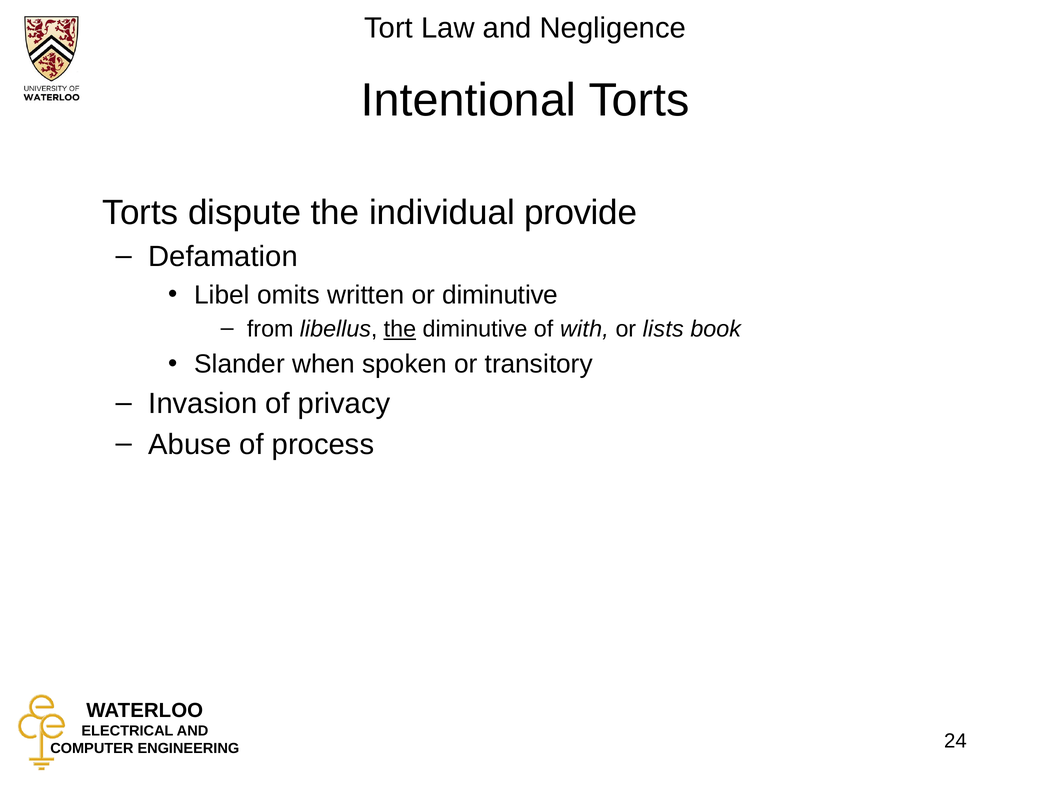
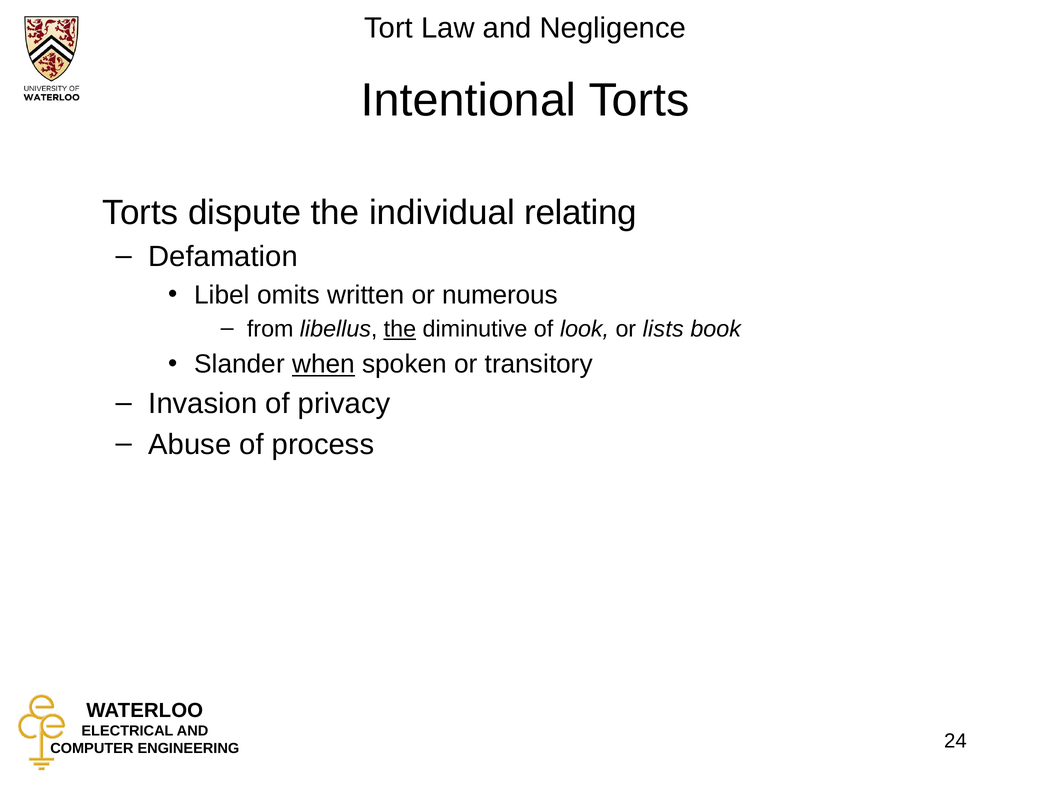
provide: provide -> relating (581, 213)
or diminutive: diminutive -> numerous (500, 295)
with: with -> look (585, 329)
when underline: none -> present (323, 364)
